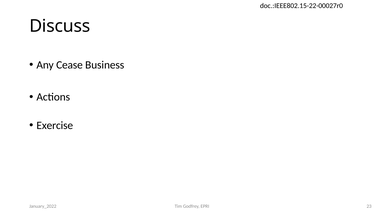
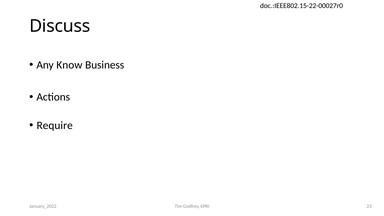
Cease: Cease -> Know (69, 65)
Exercise: Exercise -> Require (55, 125)
